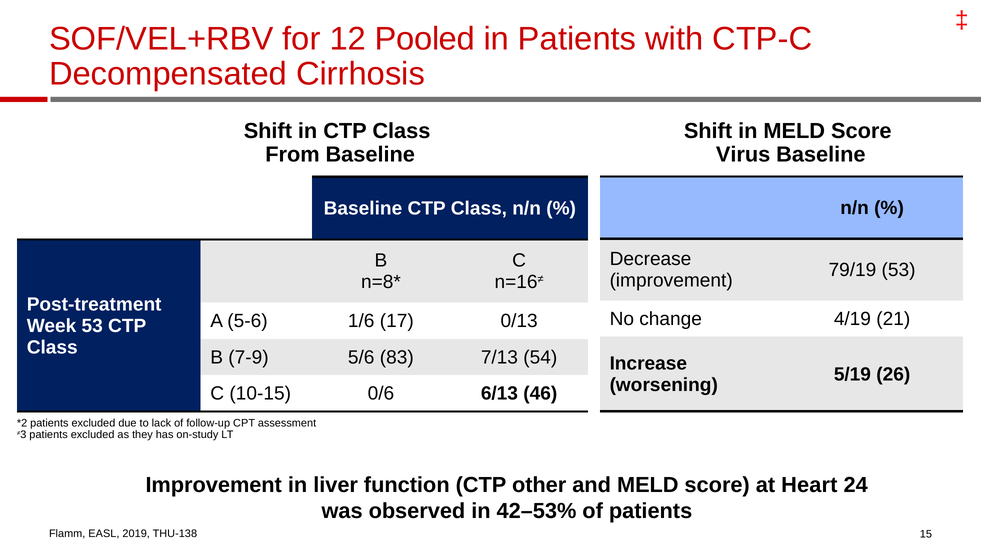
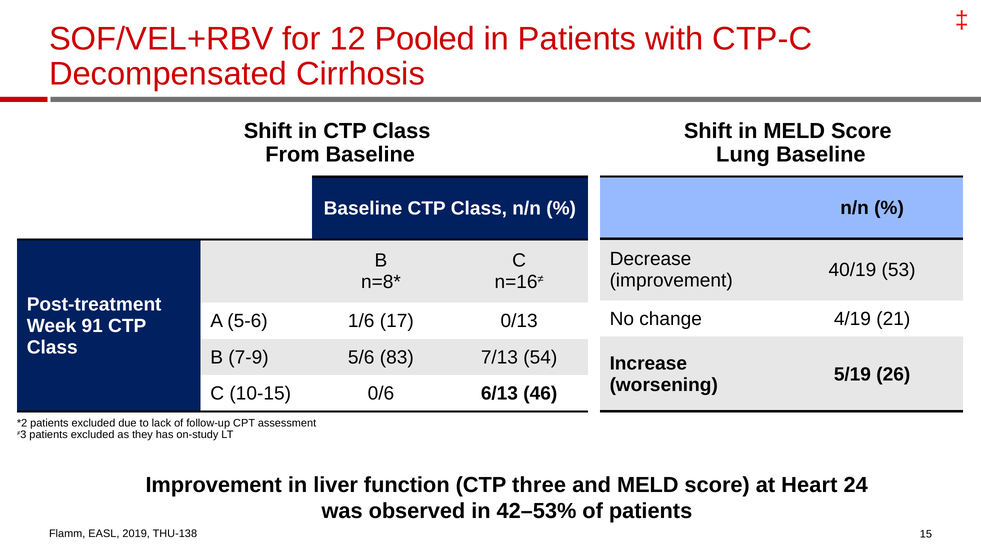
Virus: Virus -> Lung (743, 154)
79/19: 79/19 -> 40/19 (852, 270)
Week 53: 53 -> 91 (92, 326)
other: other -> three (539, 485)
